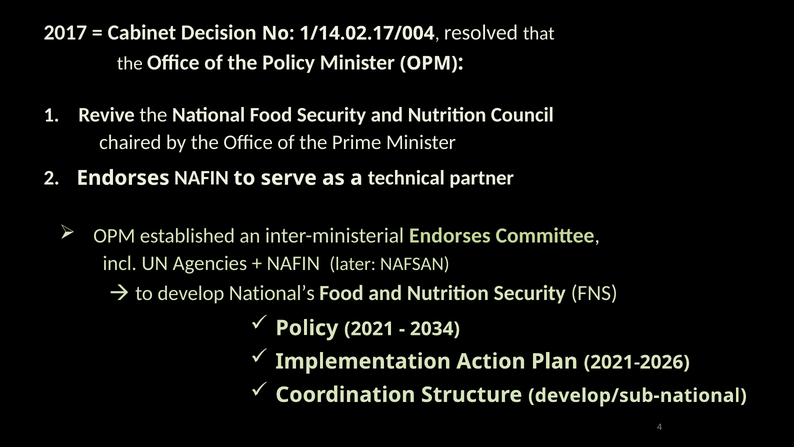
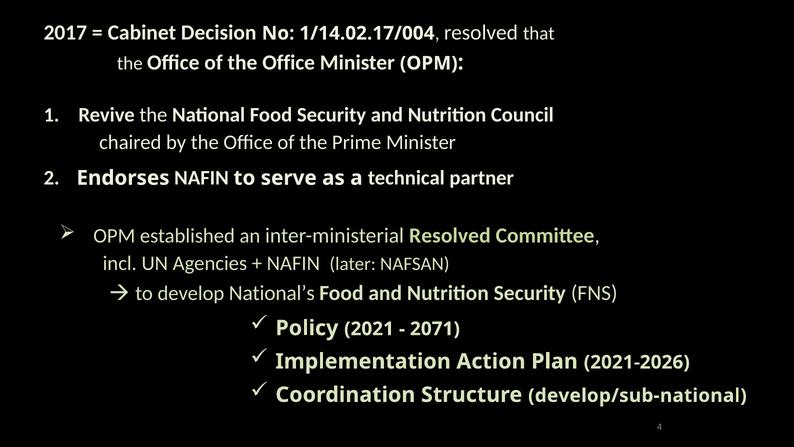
of the Policy: Policy -> Office (289, 62)
inter-ministerial Endorses: Endorses -> Resolved (450, 236)
2034: 2034 -> 2071 (435, 329)
